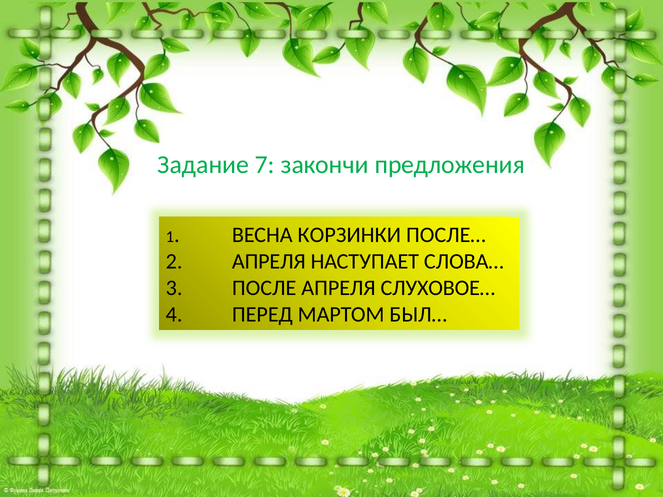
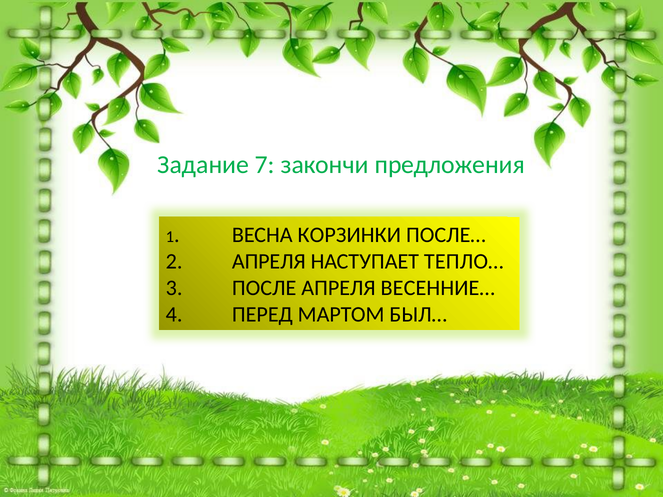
СЛОВА…: СЛОВА… -> ТЕПЛО… (464, 262)
СЛУХОВОЕ…: СЛУХОВОЕ… -> ВЕСЕННИЕ… (438, 288)
